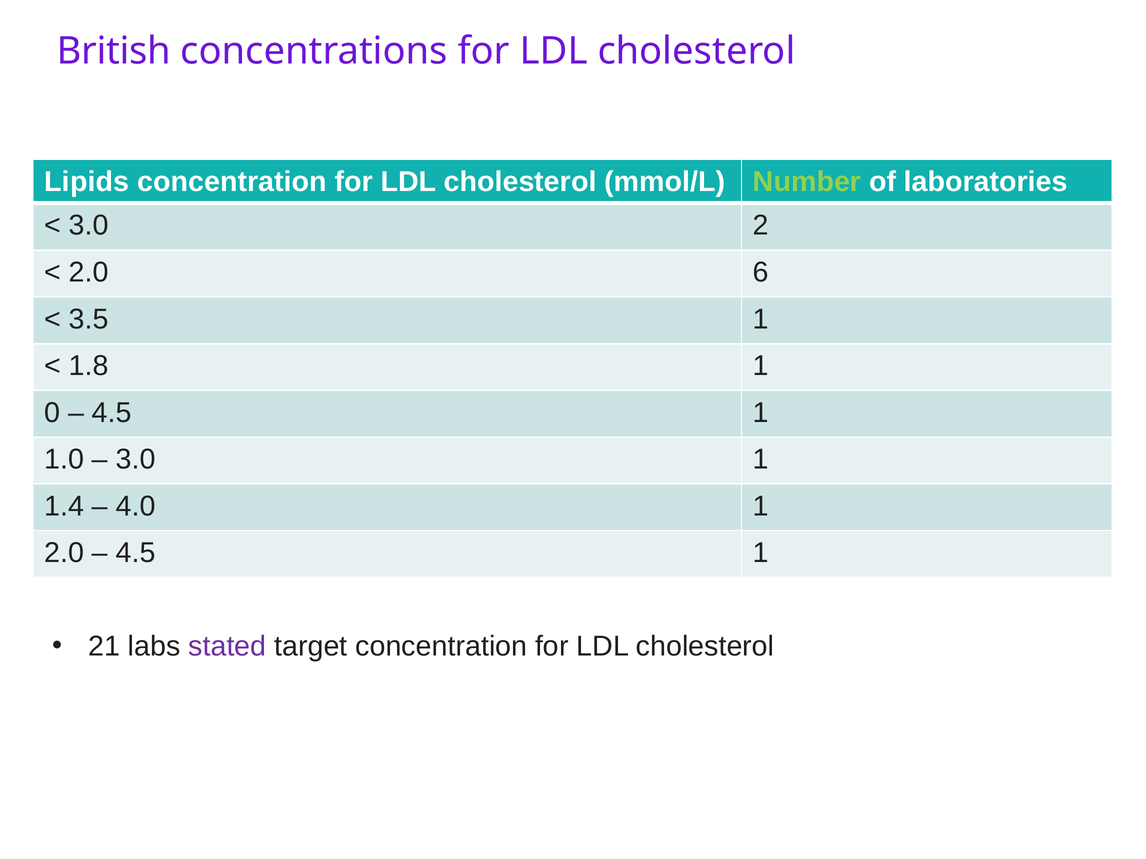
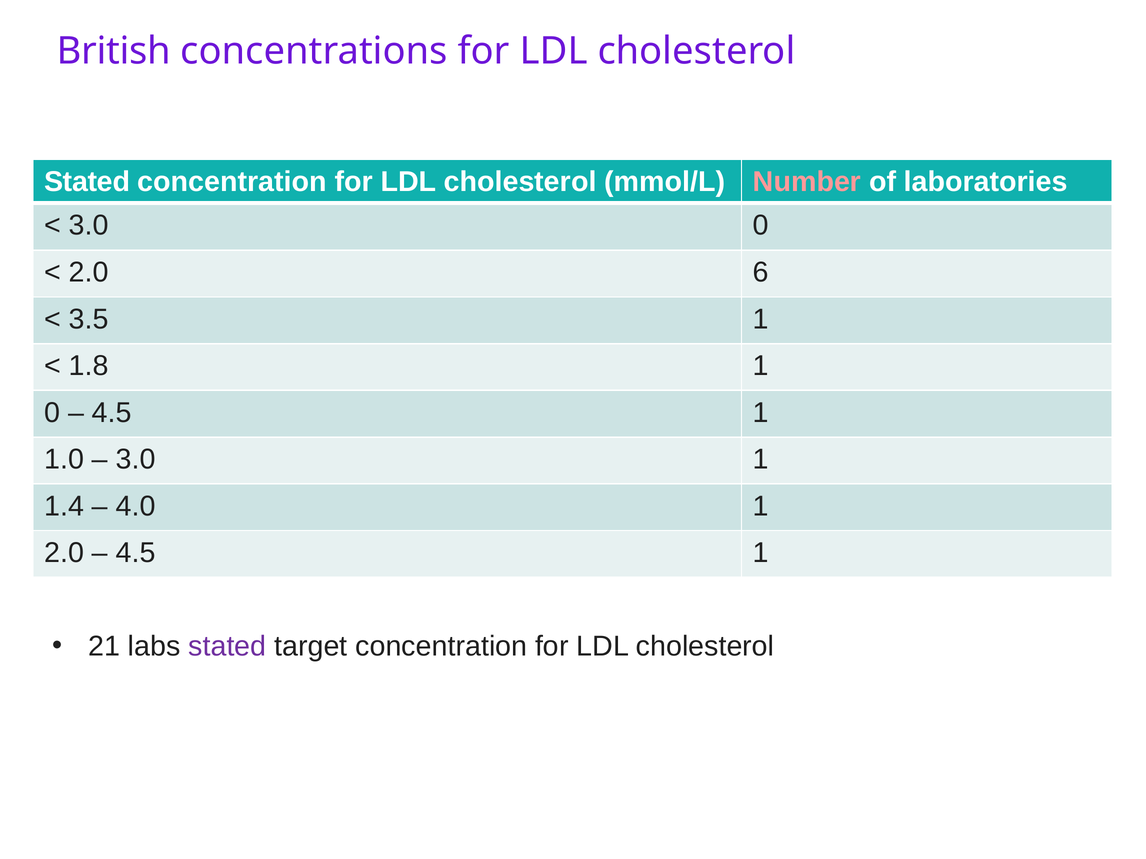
Lipids: Lipids -> Stated (87, 182)
Number colour: light green -> pink (807, 182)
3.0 2: 2 -> 0 (761, 225)
